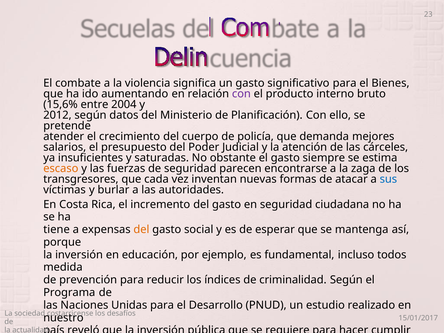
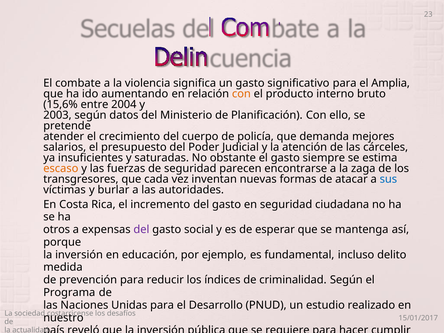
Bienes: Bienes -> Amplia (391, 83)
con colour: purple -> orange (241, 94)
2012: 2012 -> 2003 (57, 115)
tiene: tiene -> otros (57, 230)
del colour: orange -> purple (141, 230)
incluso todos: todos -> delito (392, 255)
